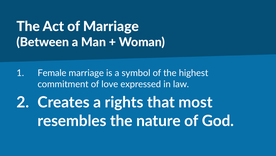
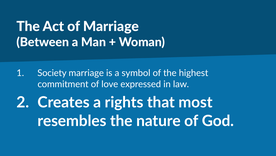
Female: Female -> Society (52, 73)
